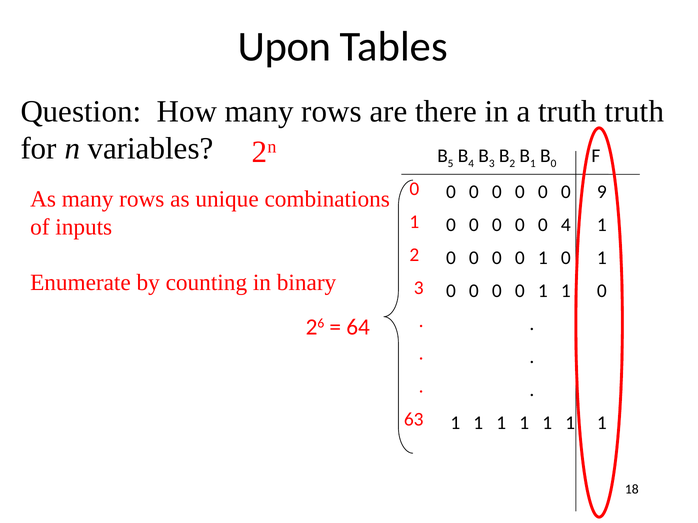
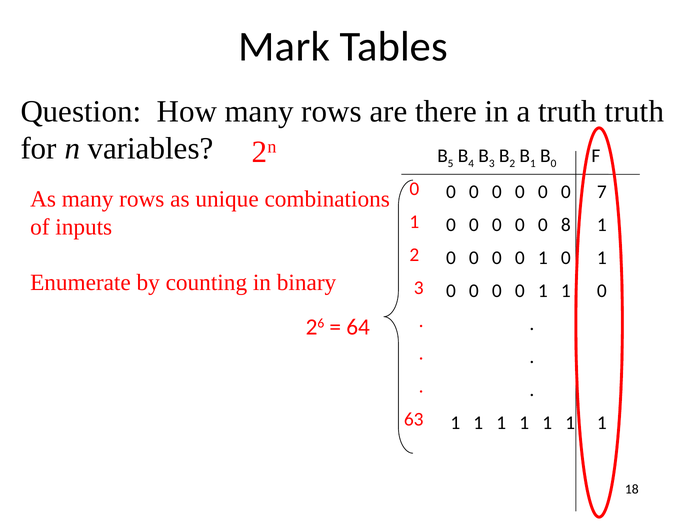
Upon: Upon -> Mark (284, 47)
9: 9 -> 7 (602, 192)
0 4: 4 -> 8 (566, 225)
